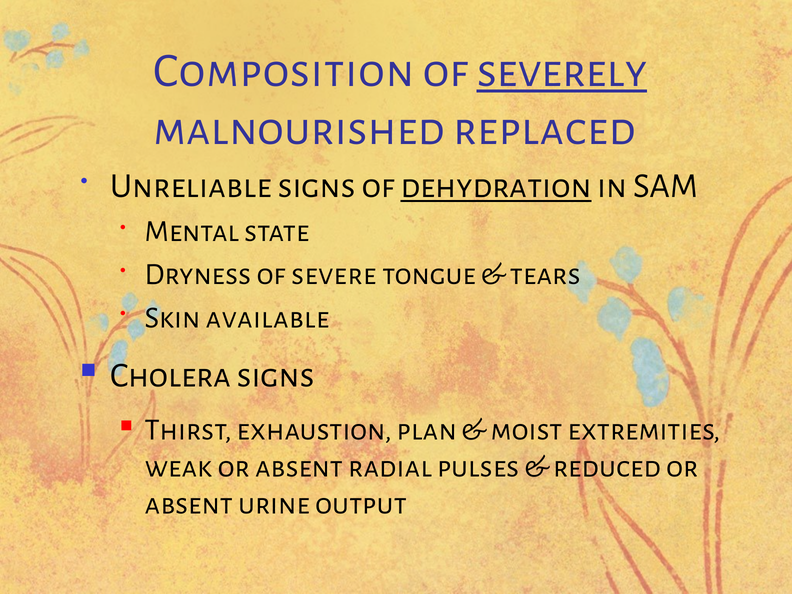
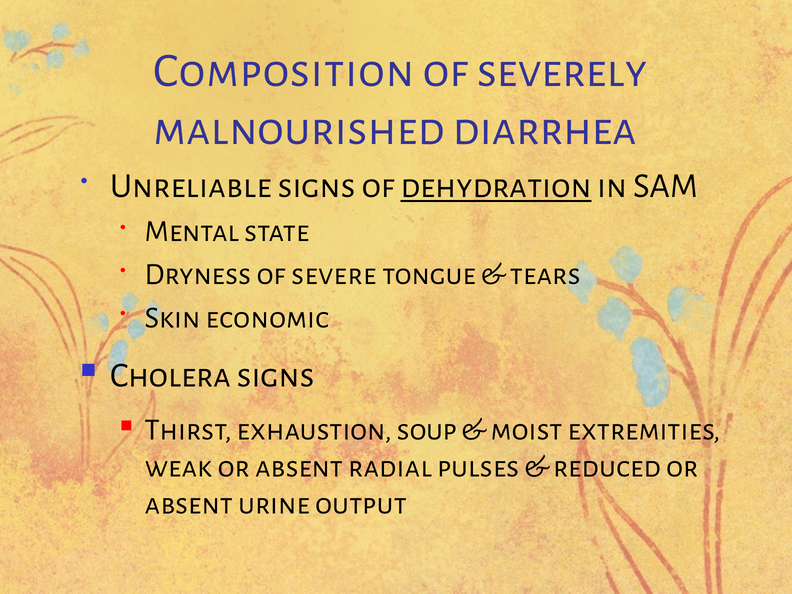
severely underline: present -> none (562, 70)
replaced: replaced -> diarrhea (545, 128)
available: available -> economic (268, 317)
plan: plan -> soup (427, 430)
